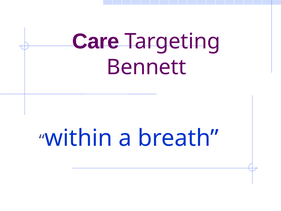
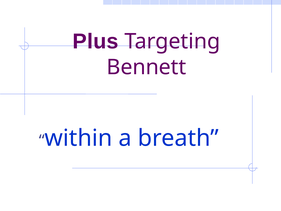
Care: Care -> Plus (96, 41)
